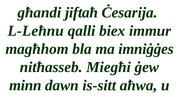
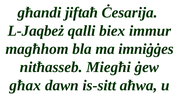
L-Leħnu: L-Leħnu -> L-Jaqbeż (36, 31)
minn: minn -> għax (25, 85)
